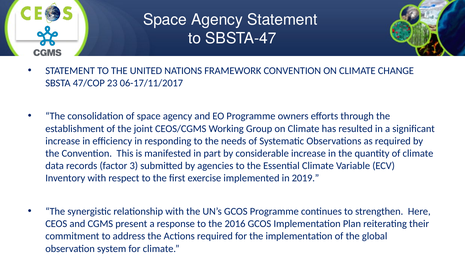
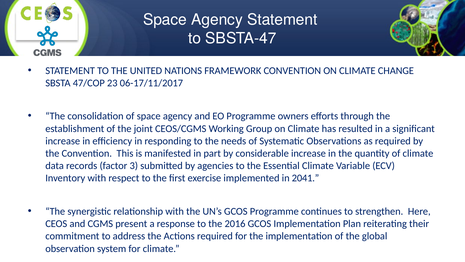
2019: 2019 -> 2041 (305, 178)
